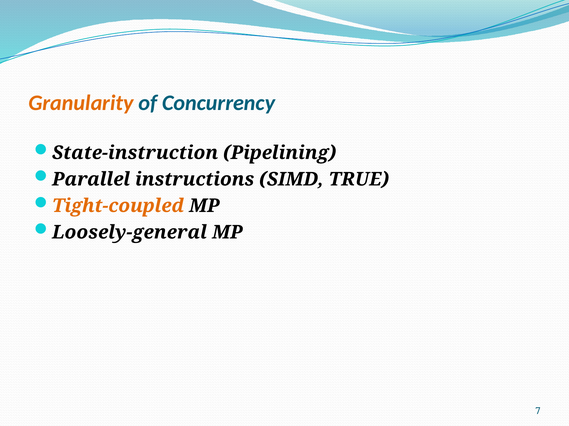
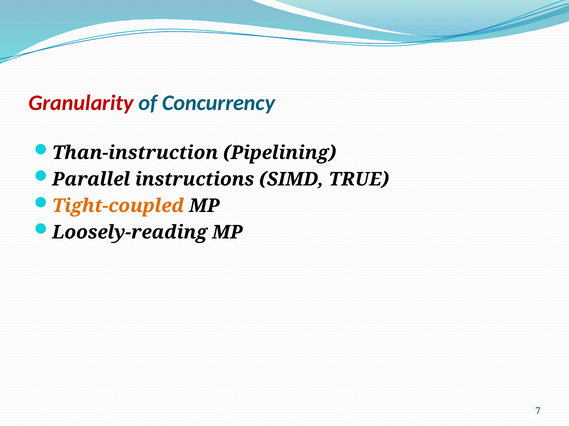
Granularity colour: orange -> red (81, 103)
State-instruction: State-instruction -> Than-instruction (135, 153)
Loosely-general: Loosely-general -> Loosely-reading (130, 233)
